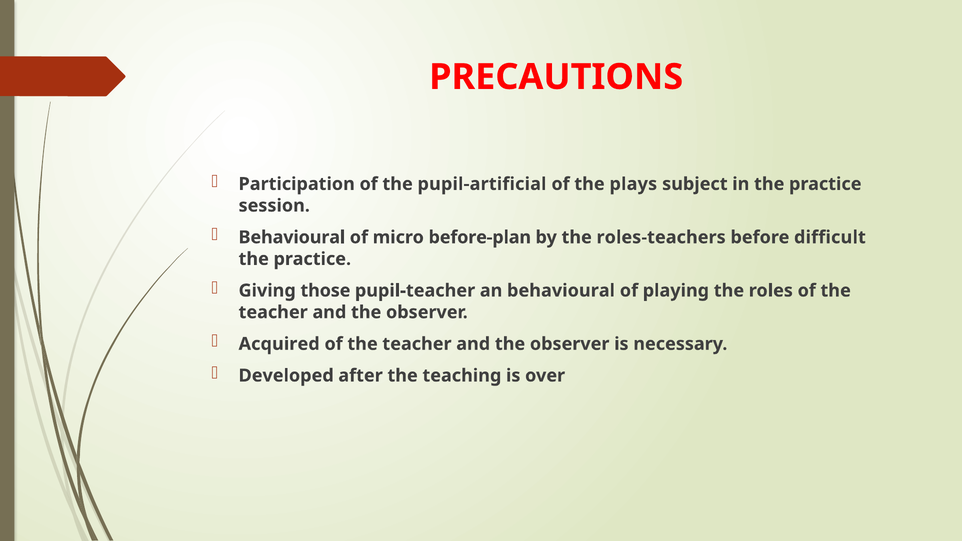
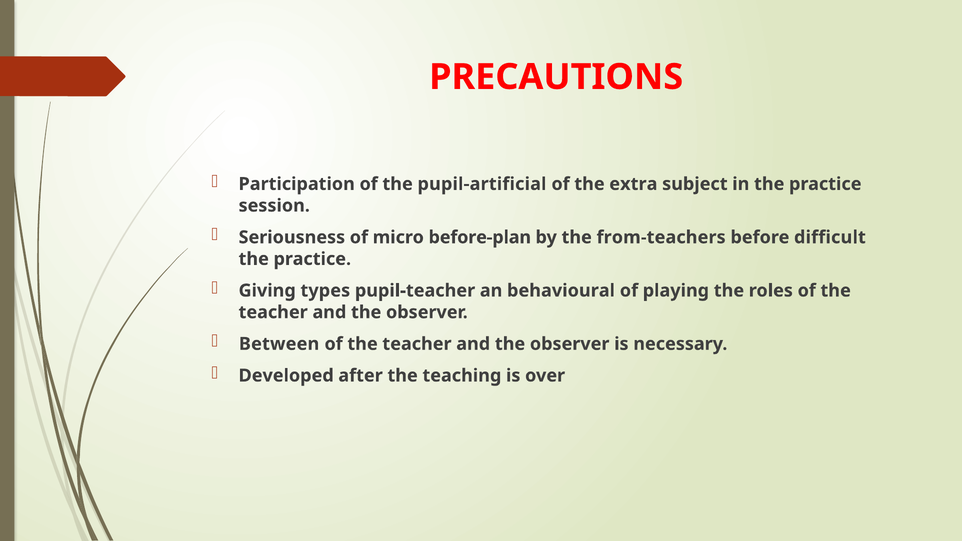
plays: plays -> extra (633, 184)
Behavioural: Behavioural -> Seriousness (292, 237)
roles-teachers: roles-teachers -> from-teachers (661, 237)
those: those -> types (325, 291)
Acquired: Acquired -> Between (279, 344)
